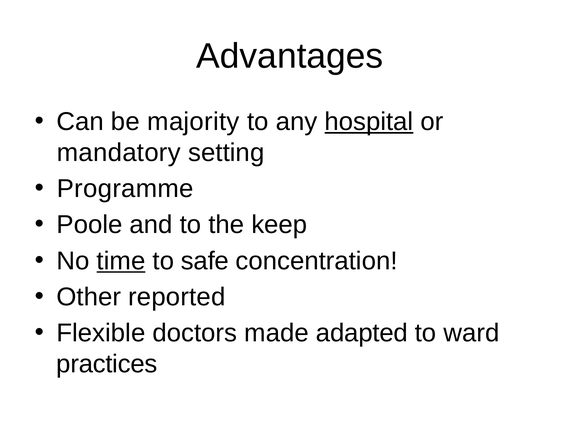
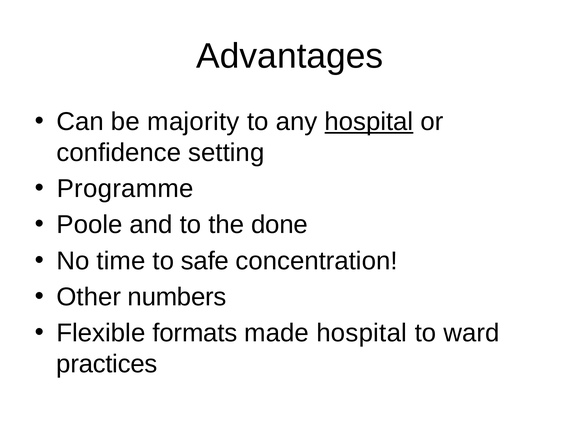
mandatory: mandatory -> confidence (119, 153)
keep: keep -> done (279, 225)
time underline: present -> none (121, 261)
reported: reported -> numbers (177, 297)
doctors: doctors -> formats (195, 333)
made adapted: adapted -> hospital (362, 333)
